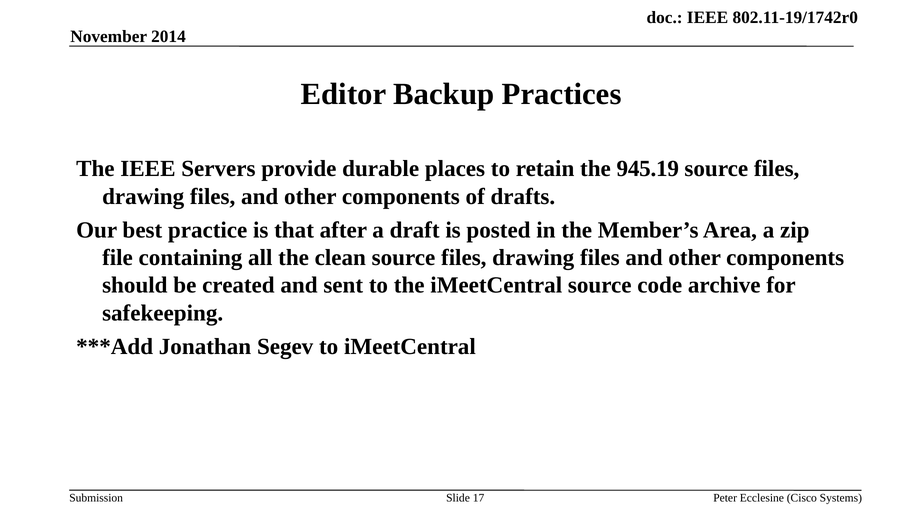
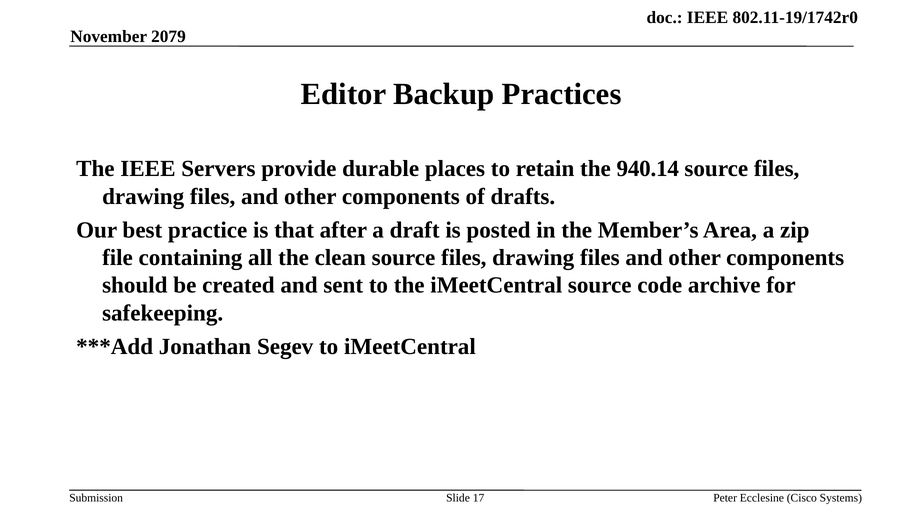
2014: 2014 -> 2079 (168, 37)
945.19: 945.19 -> 940.14 (648, 169)
